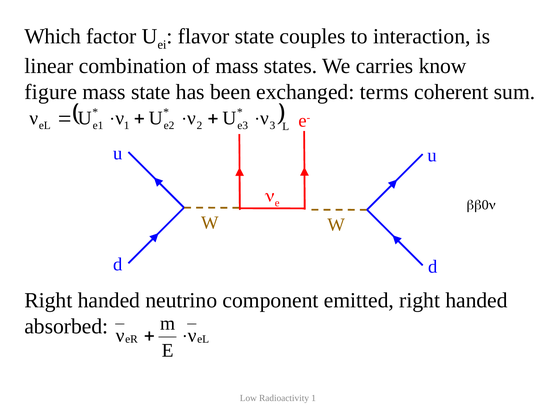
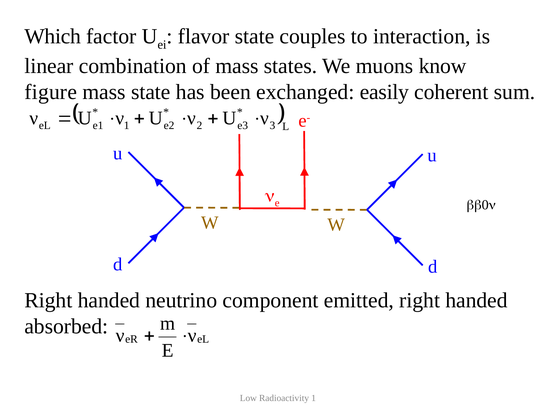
carries: carries -> muons (385, 66)
terms: terms -> easily (384, 92)
